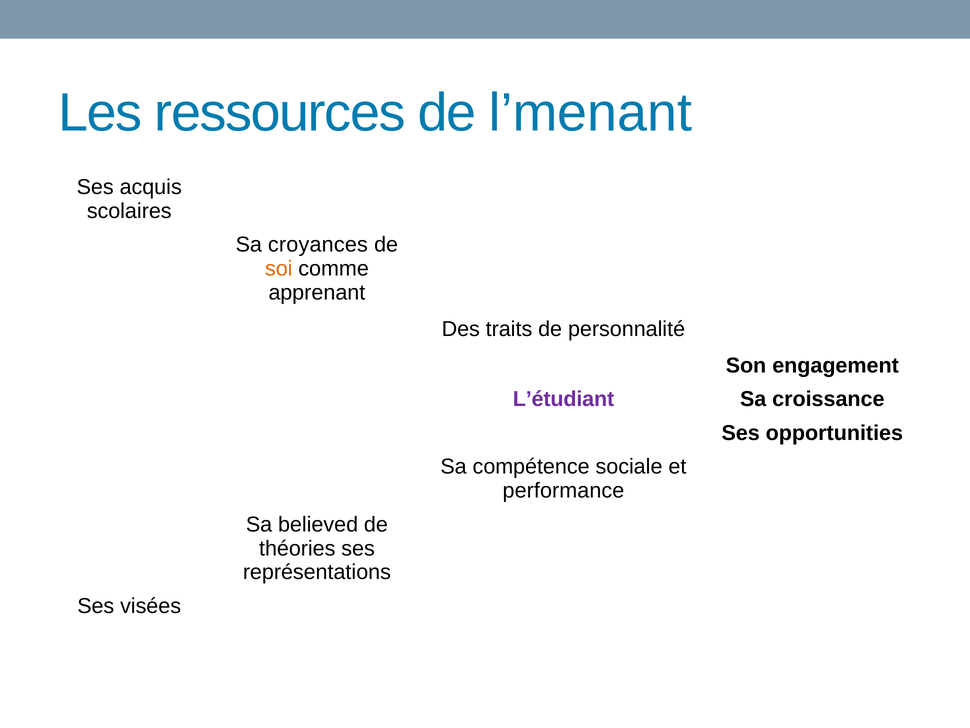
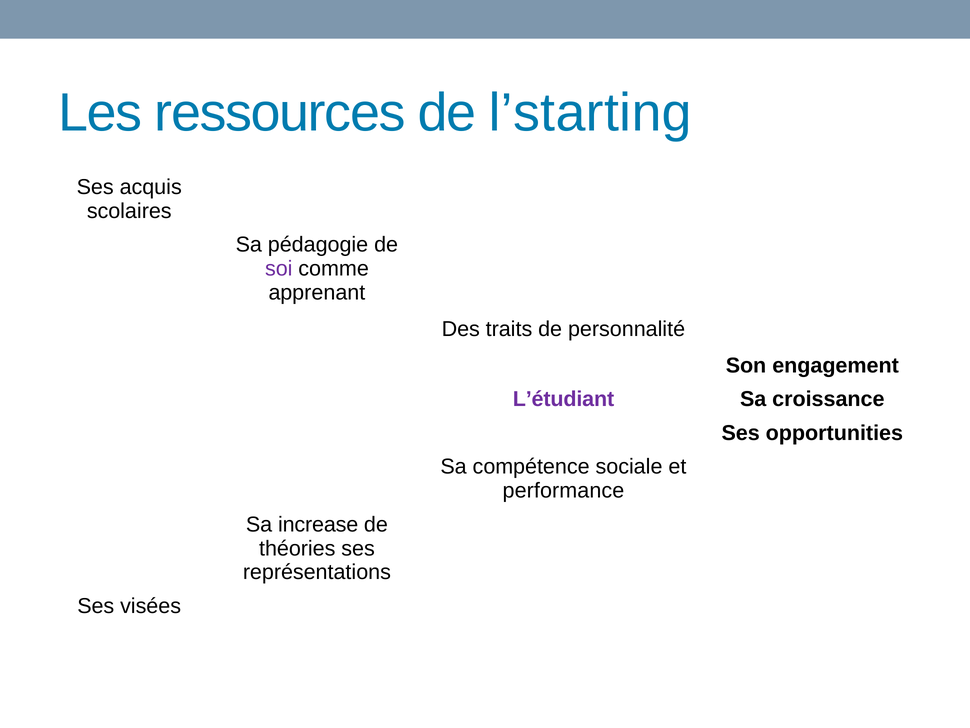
l’menant: l’menant -> l’starting (590, 113)
croyances: croyances -> pédagogie (318, 245)
soi colour: orange -> purple (279, 268)
believed: believed -> increase (318, 524)
